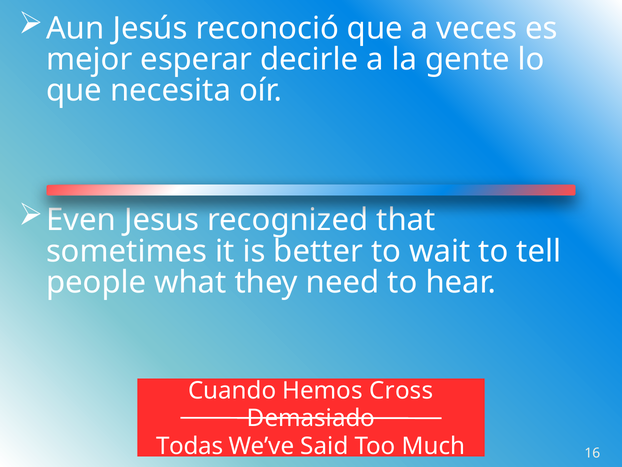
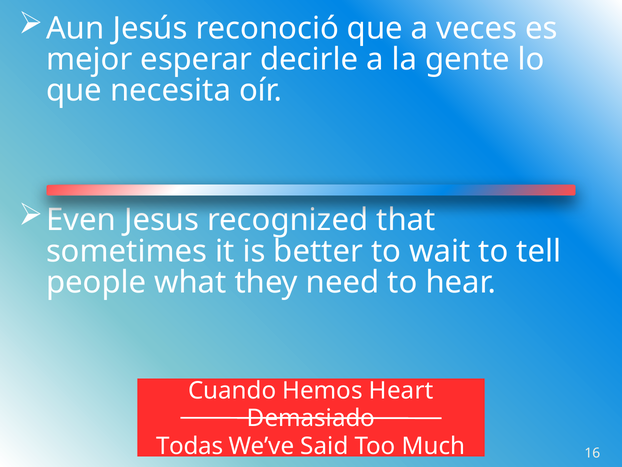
Cross: Cross -> Heart (401, 390)
